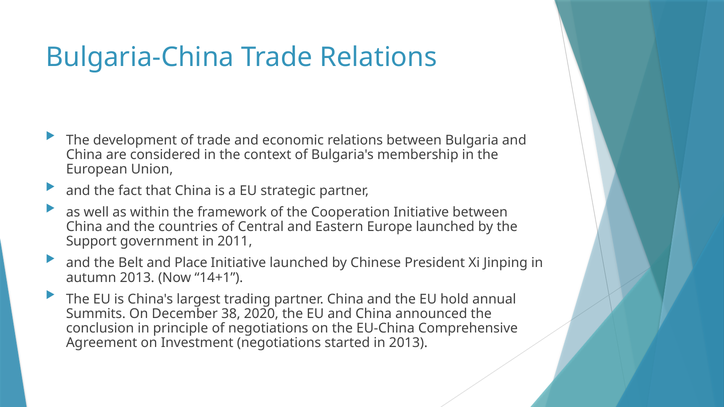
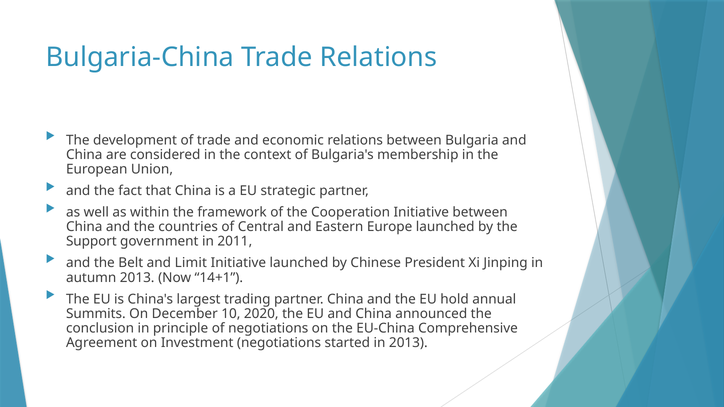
Place: Place -> Limit (191, 263)
38: 38 -> 10 (231, 314)
